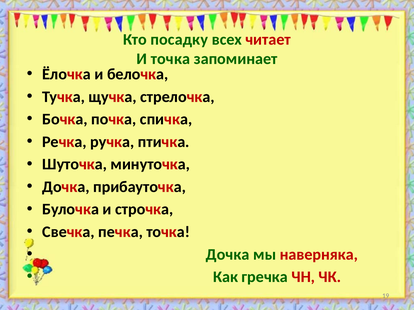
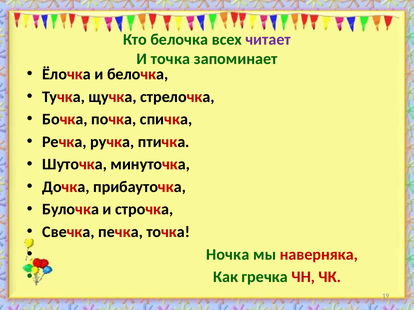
Кто посадку: посадку -> белочка (179, 40)
читает colour: red -> purple (268, 40)
Дочка: Дочка -> Ночка (228, 255)
